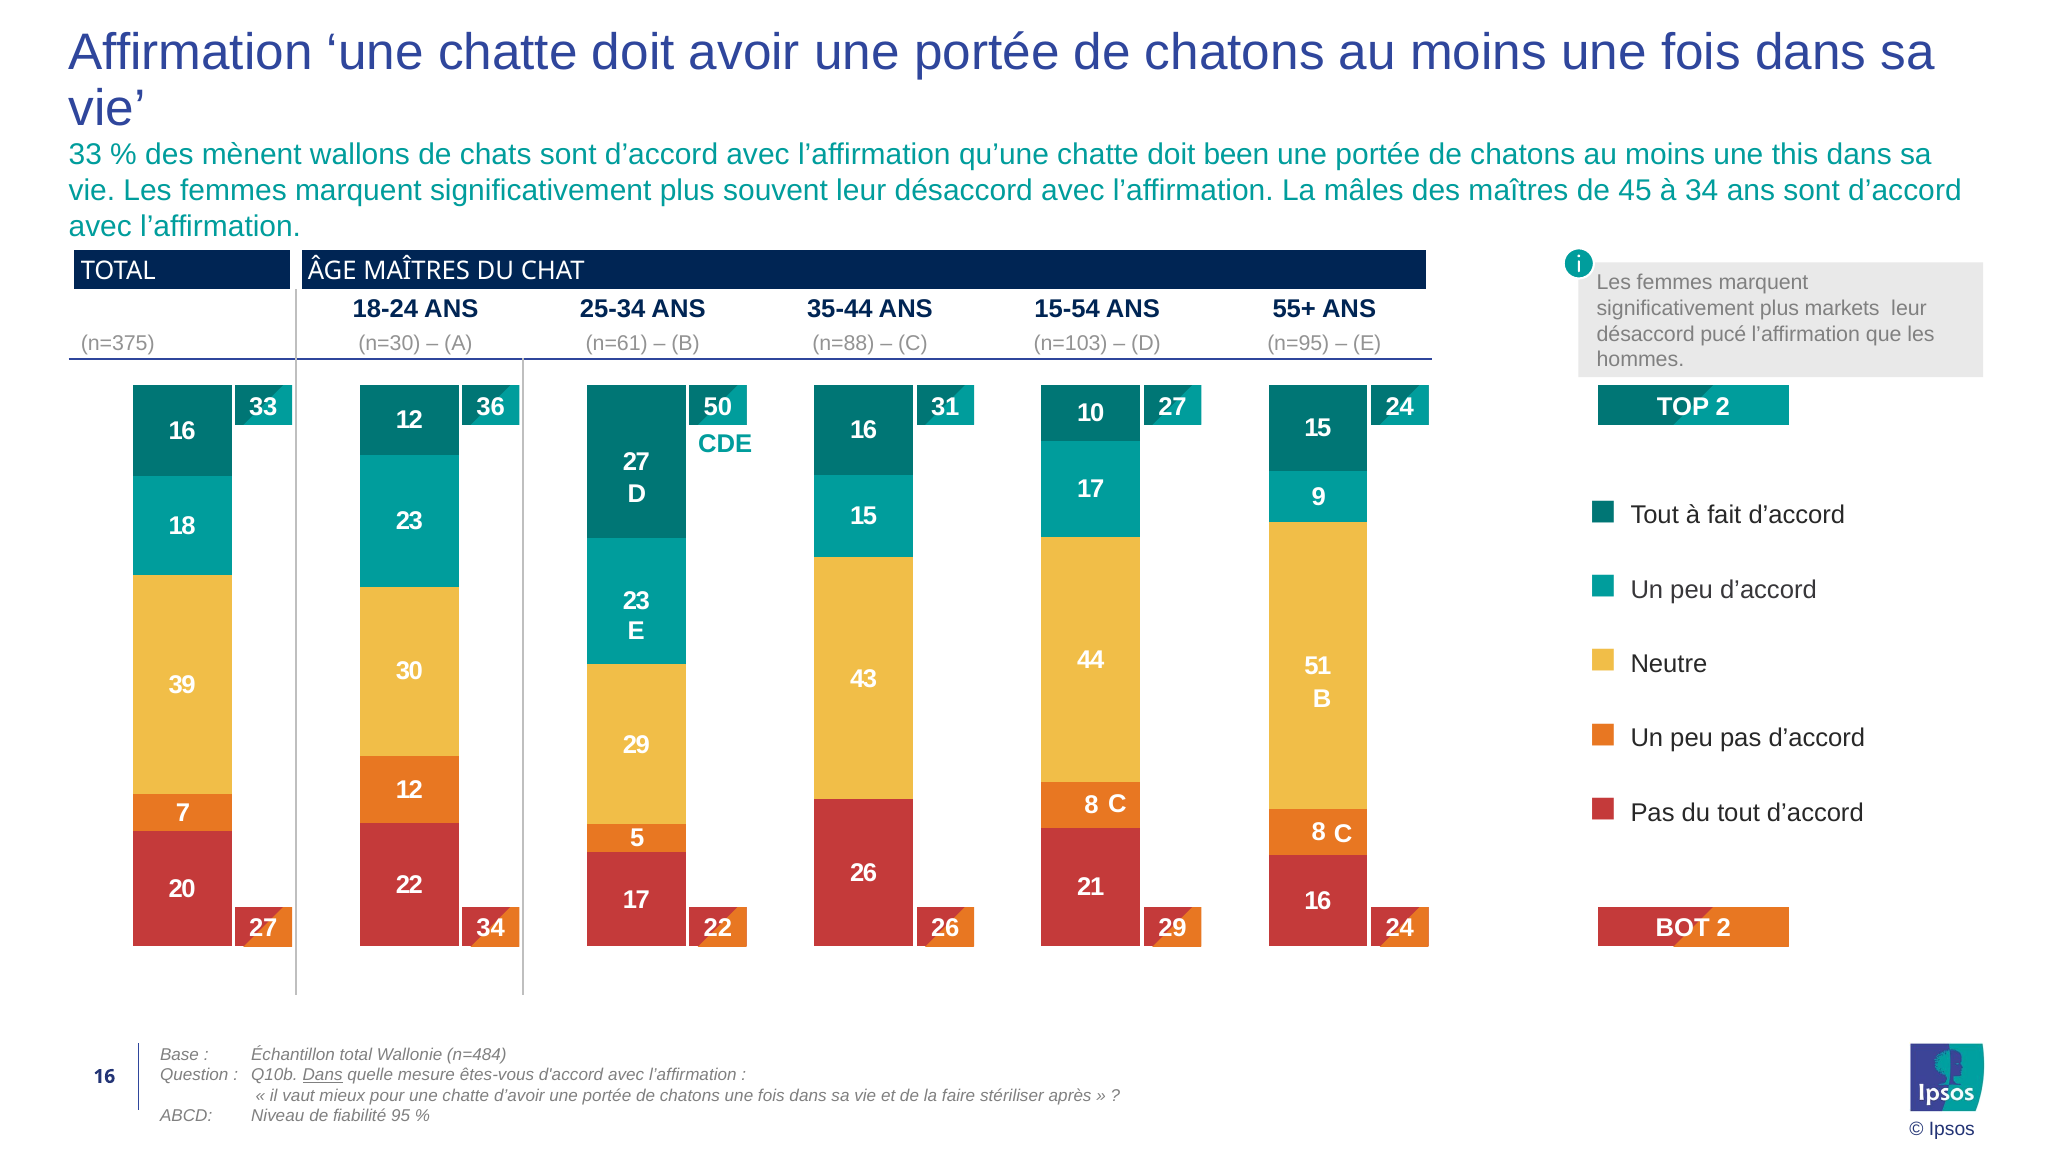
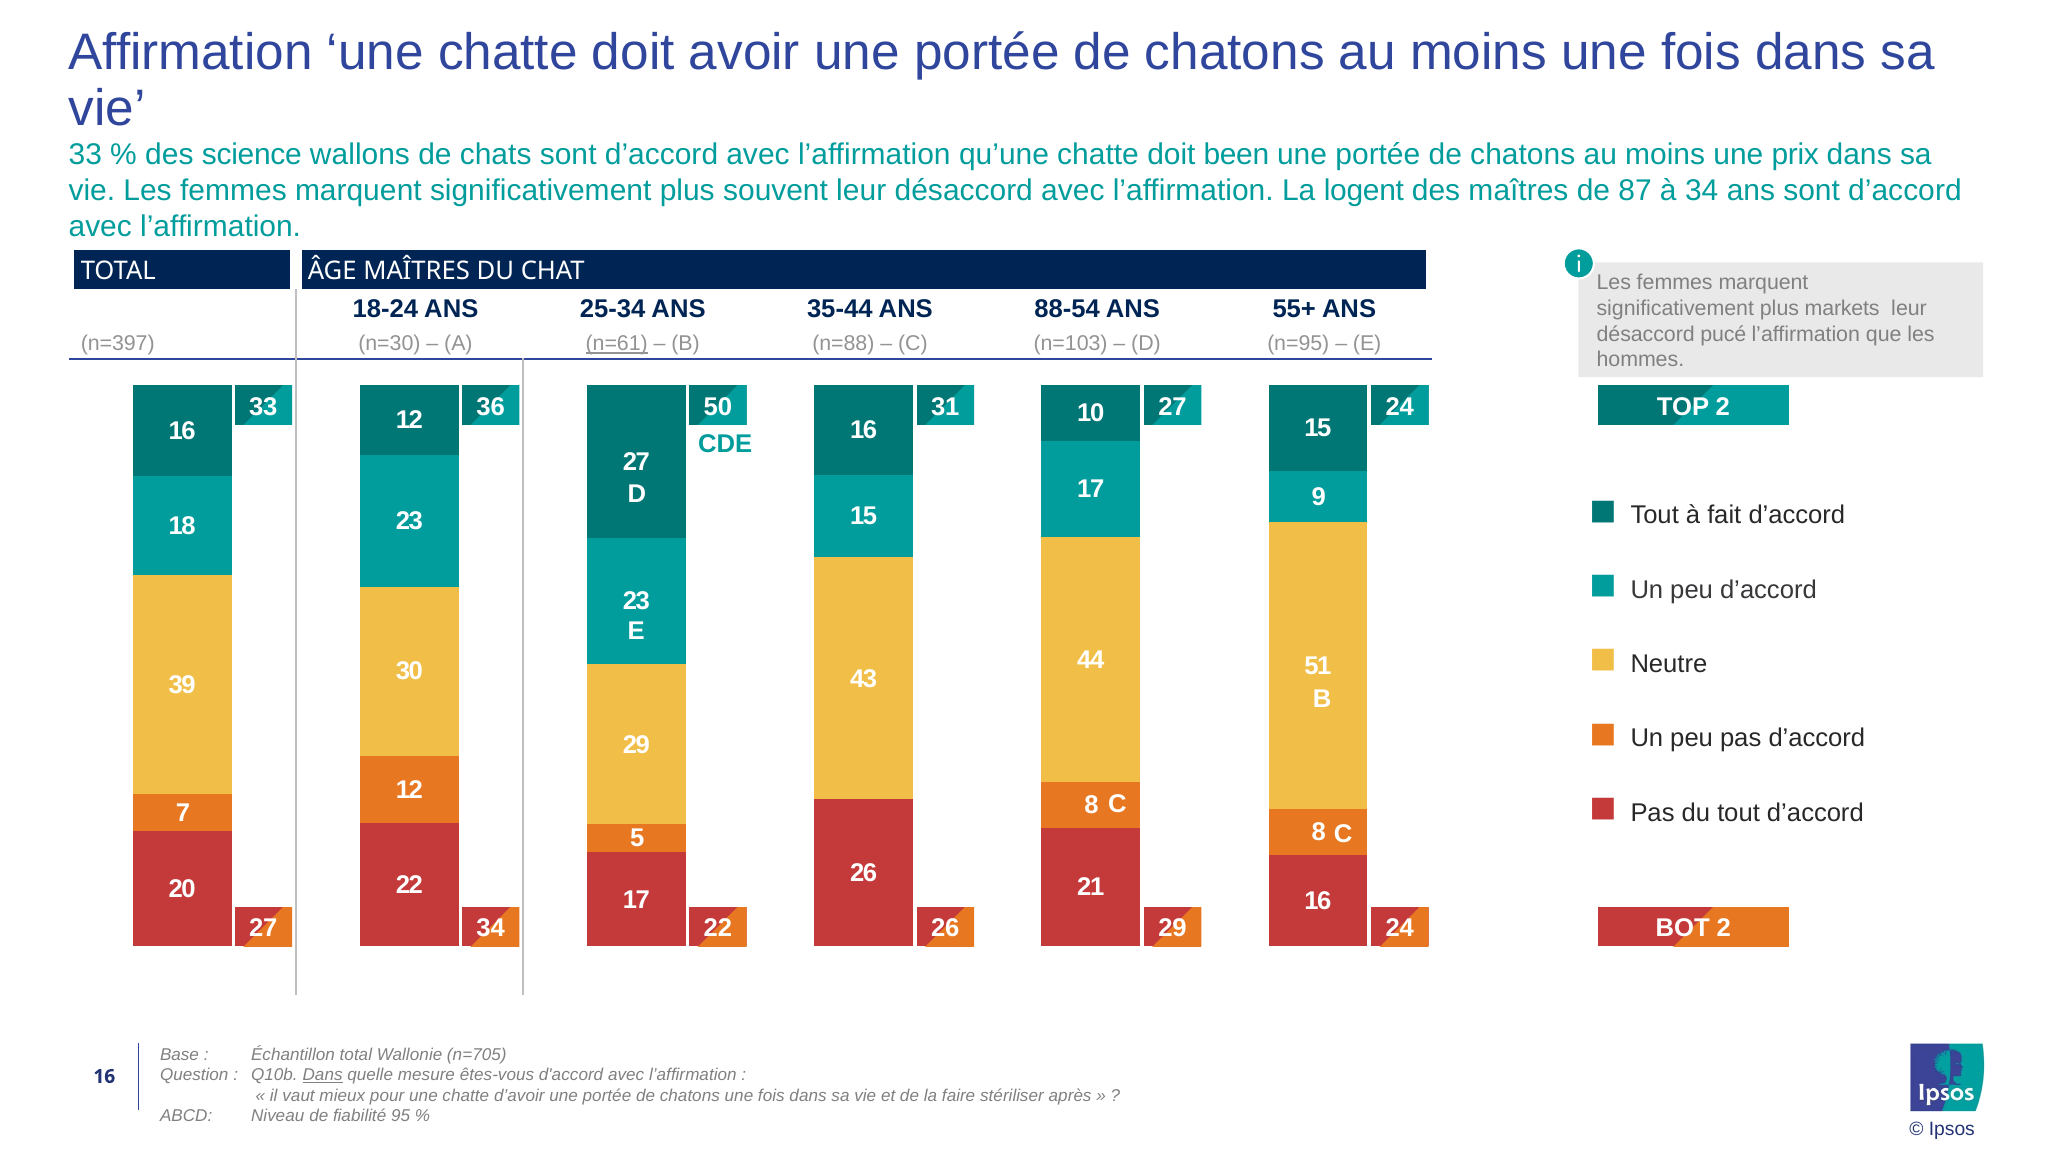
mènent: mènent -> science (252, 155)
this: this -> prix (1795, 155)
mâles: mâles -> logent (1364, 191)
45: 45 -> 87 (1635, 191)
15-54: 15-54 -> 88-54 (1067, 309)
n=375: n=375 -> n=397 (118, 344)
n=61 underline: none -> present (617, 344)
n=484: n=484 -> n=705 (477, 1055)
